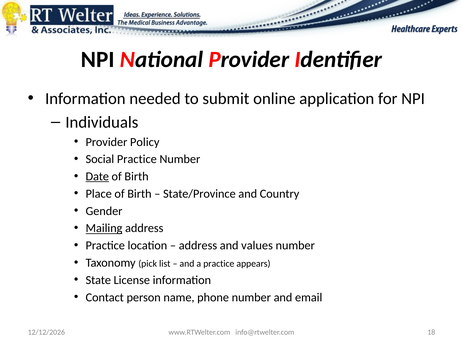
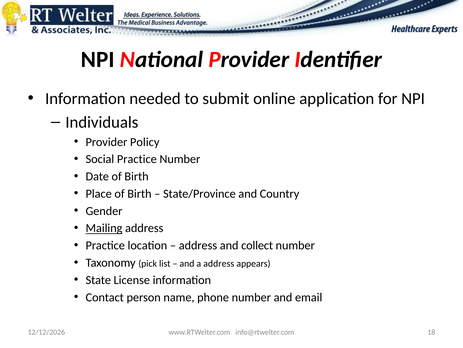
Date underline: present -> none (97, 176)
values: values -> collect (257, 245)
a practice: practice -> address (219, 263)
